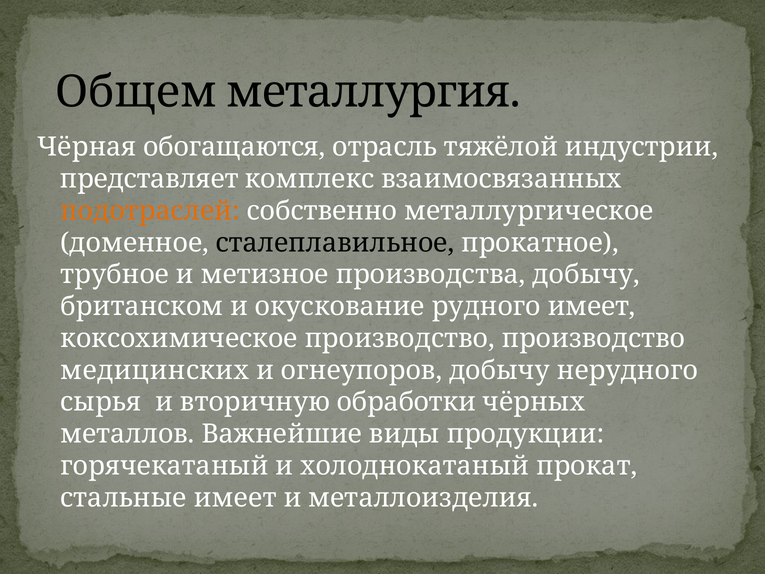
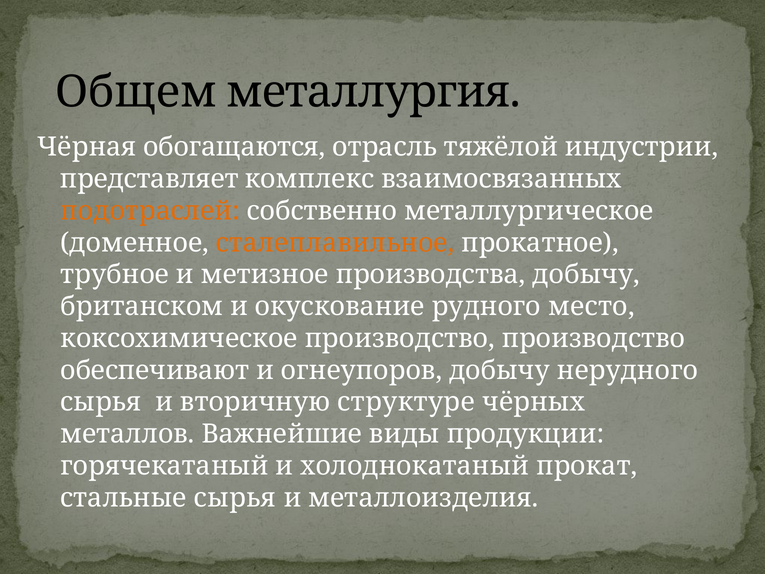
сталеплавильное colour: black -> orange (335, 243)
рудного имеет: имеет -> место (591, 306)
медицинских: медицинских -> обеспечивают (155, 370)
обработки: обработки -> структуре (406, 402)
стальные имеет: имеет -> сырья (235, 498)
